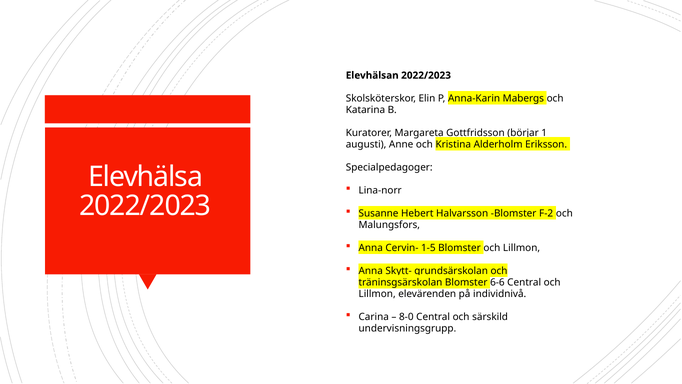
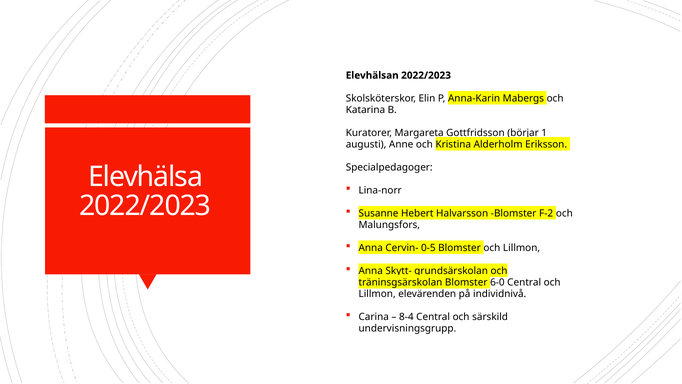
1-5: 1-5 -> 0-5 (428, 248)
6-6: 6-6 -> 6-0 (497, 282)
8-0: 8-0 -> 8-4 (406, 317)
